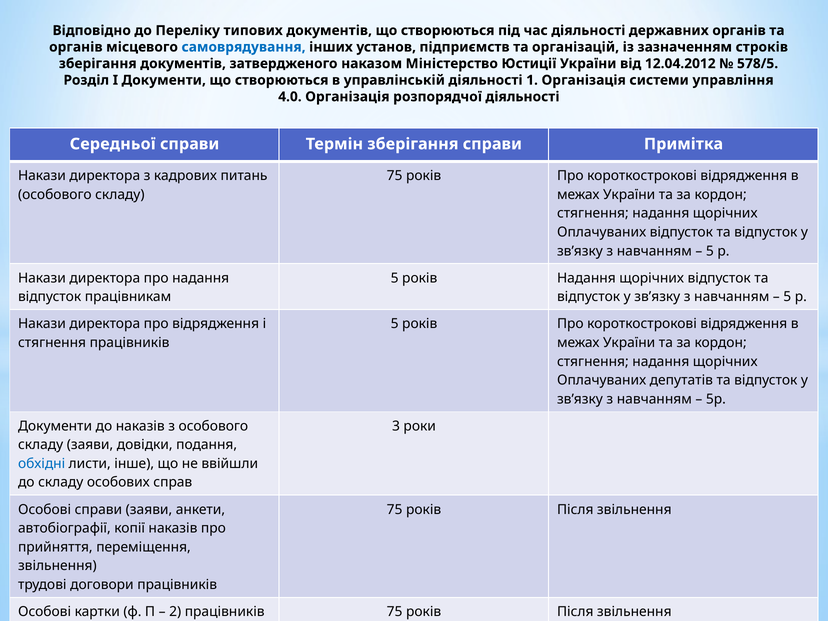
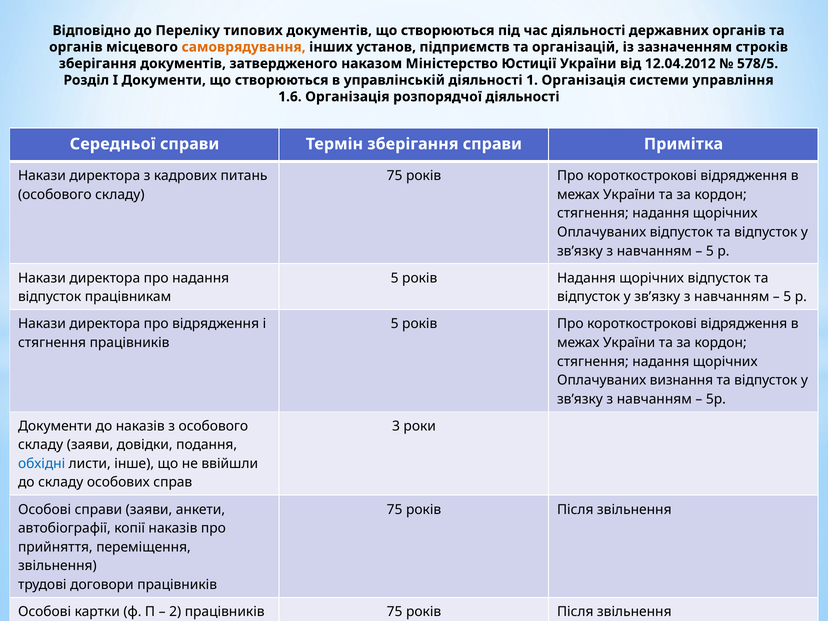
самоврядування colour: blue -> orange (244, 47)
4.0: 4.0 -> 1.6 (290, 97)
депутатів: депутатів -> визнання (681, 380)
